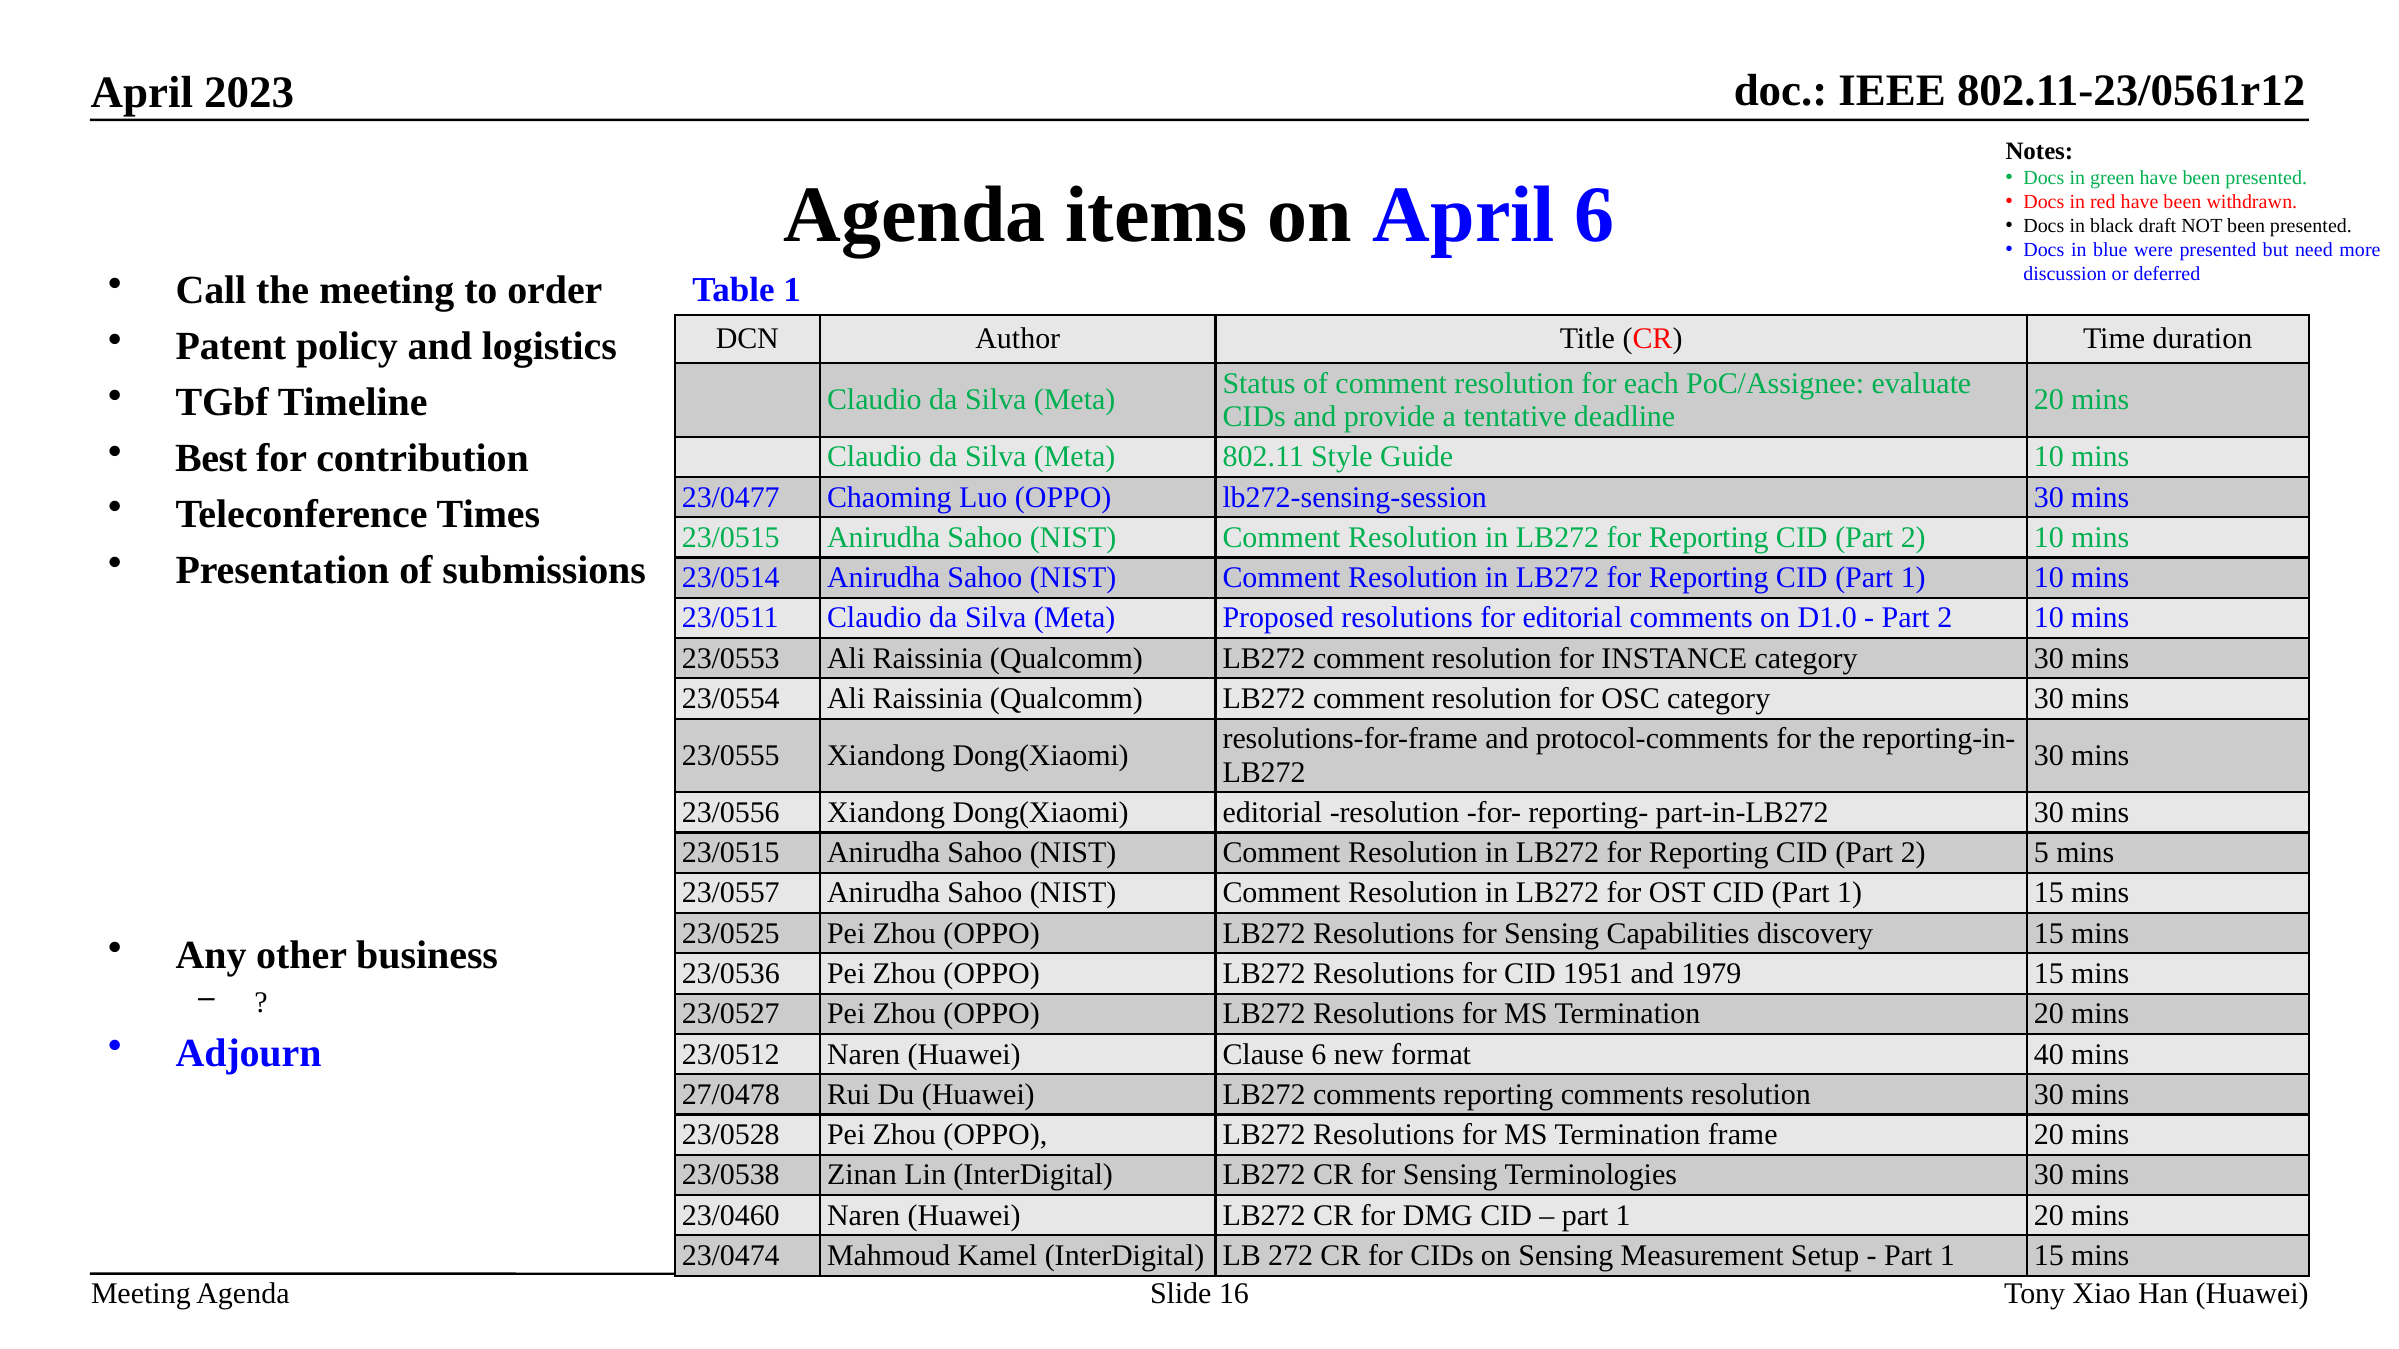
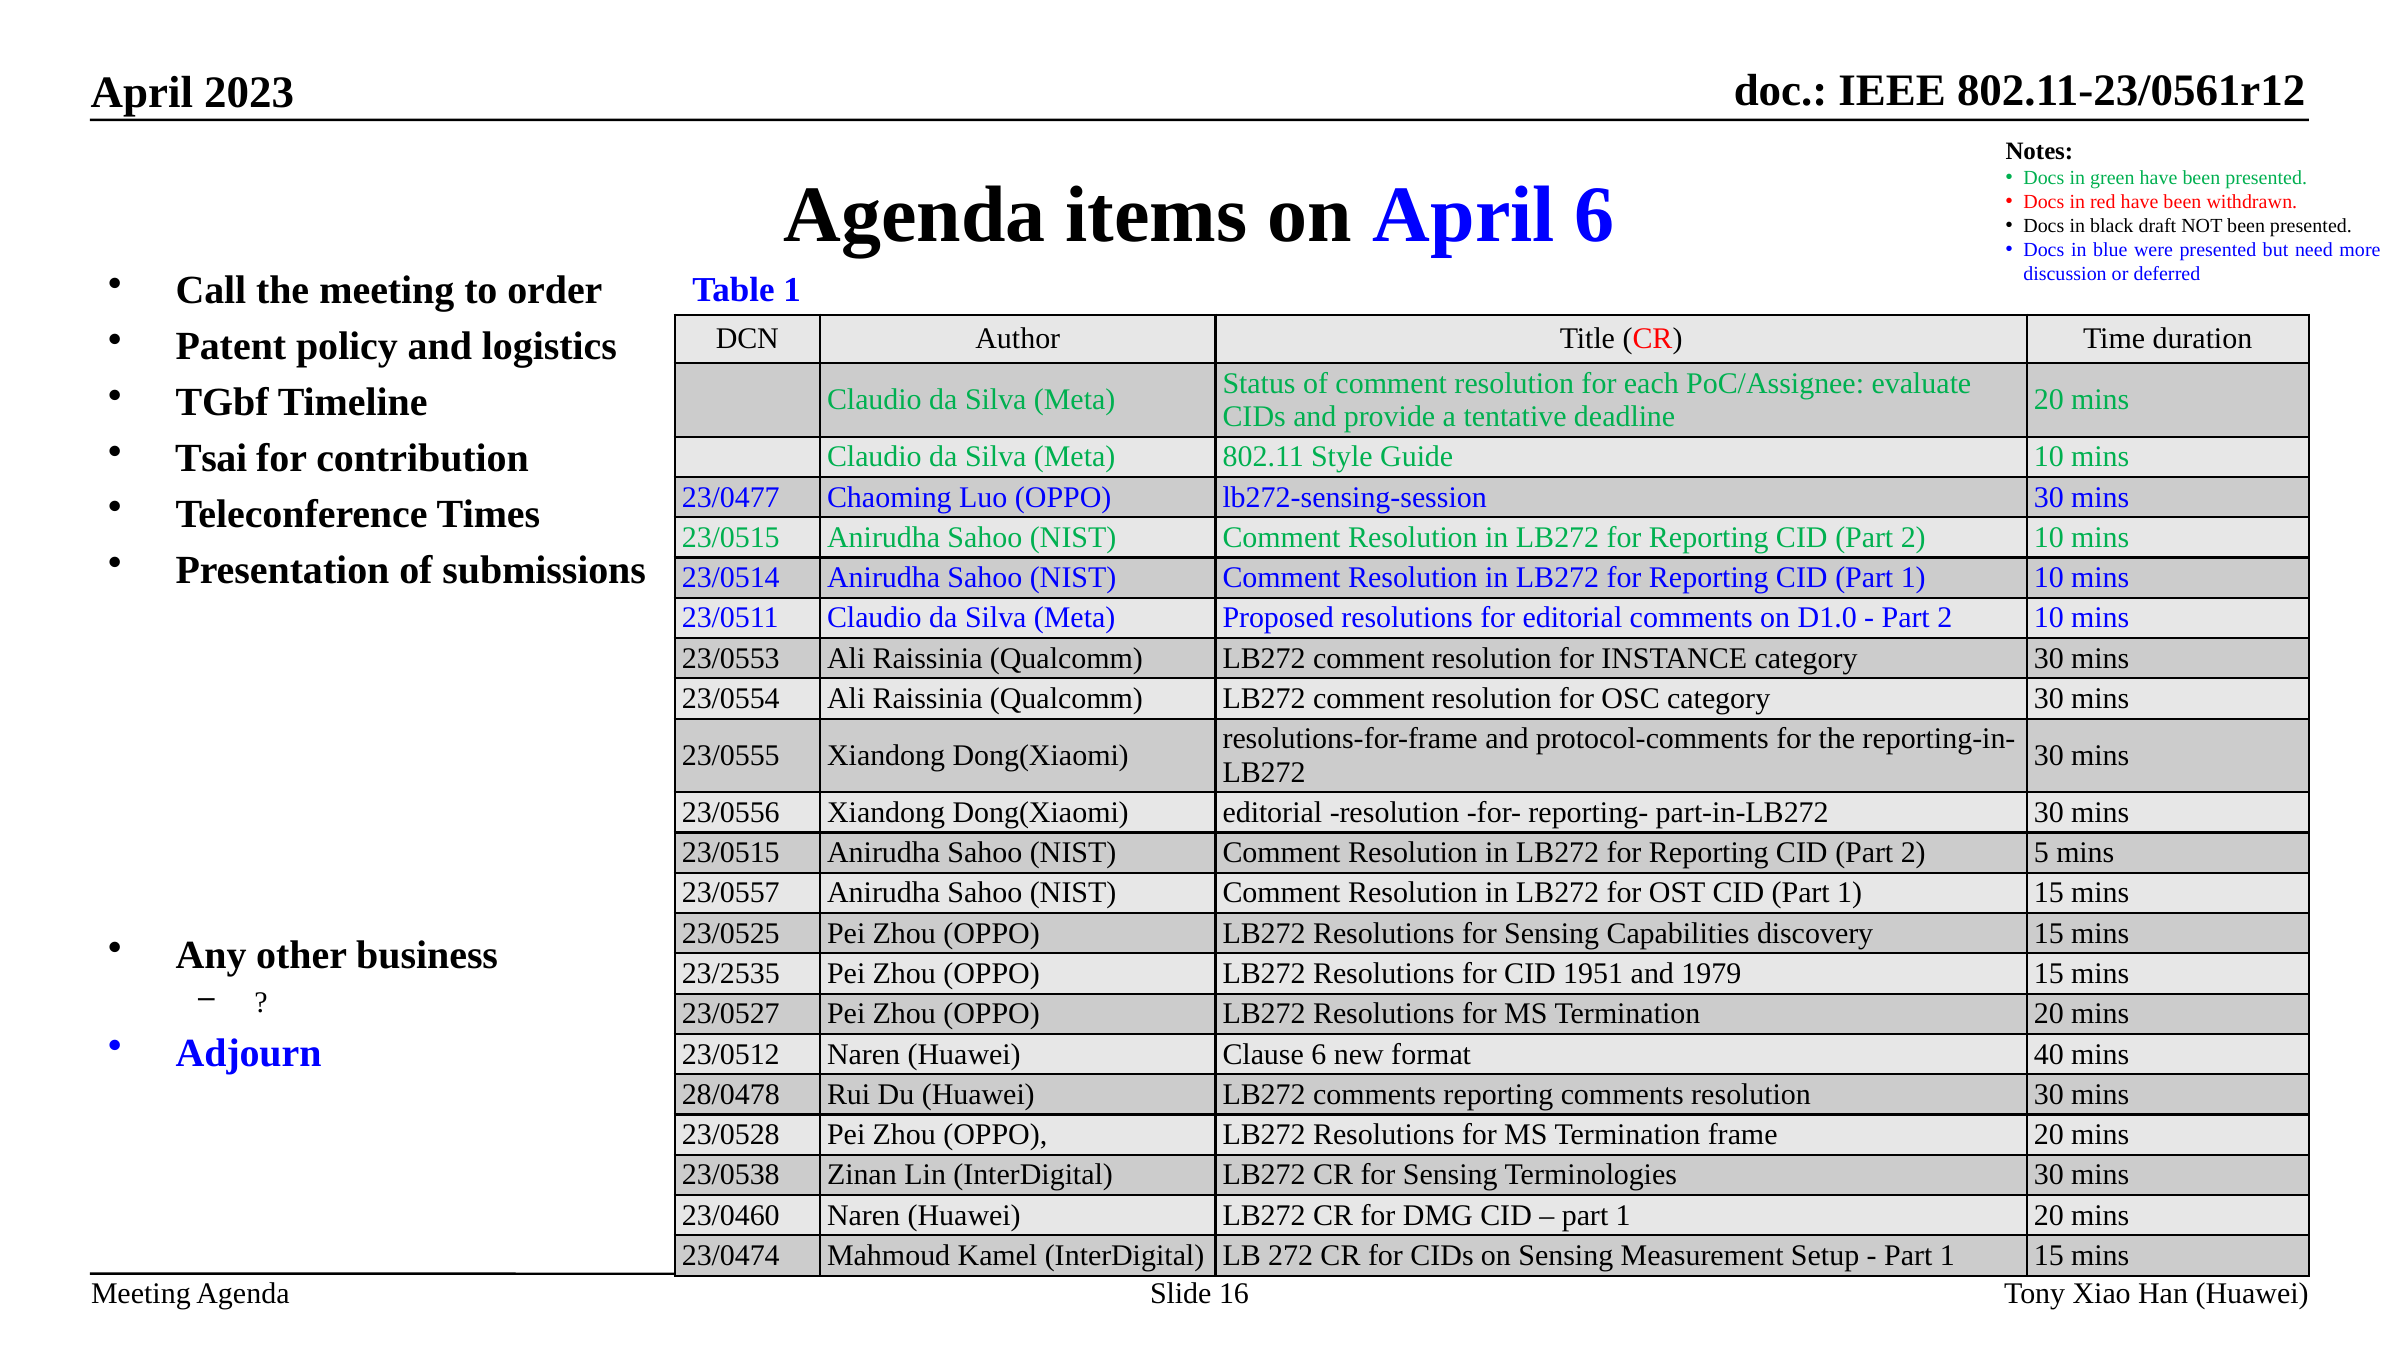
Best: Best -> Tsai (211, 459)
23/0536: 23/0536 -> 23/2535 (731, 974)
27/0478: 27/0478 -> 28/0478 (731, 1095)
